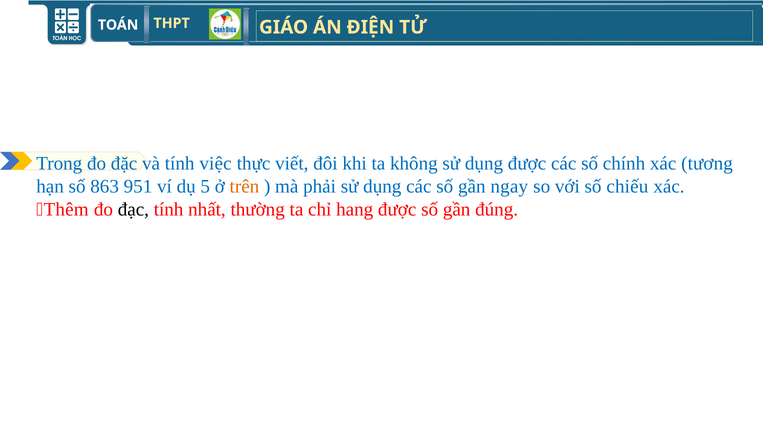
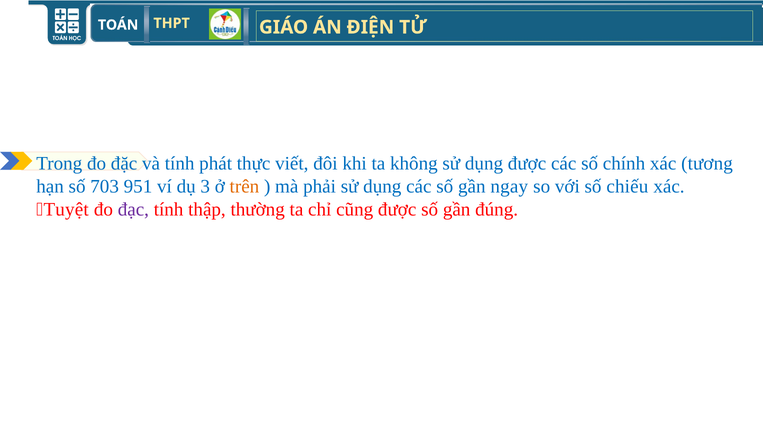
việc: việc -> phát (216, 164)
863: 863 -> 703 (105, 187)
5: 5 -> 3 (205, 187)
Thêm: Thêm -> Tuyệt (66, 210)
đạc colour: black -> purple (133, 210)
nhất: nhất -> thập (207, 210)
hang: hang -> cũng (355, 210)
